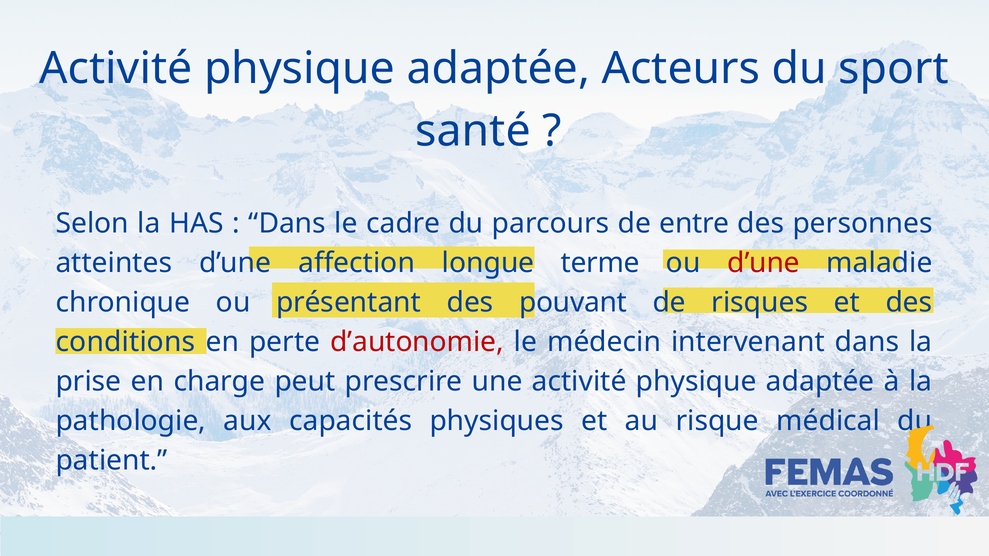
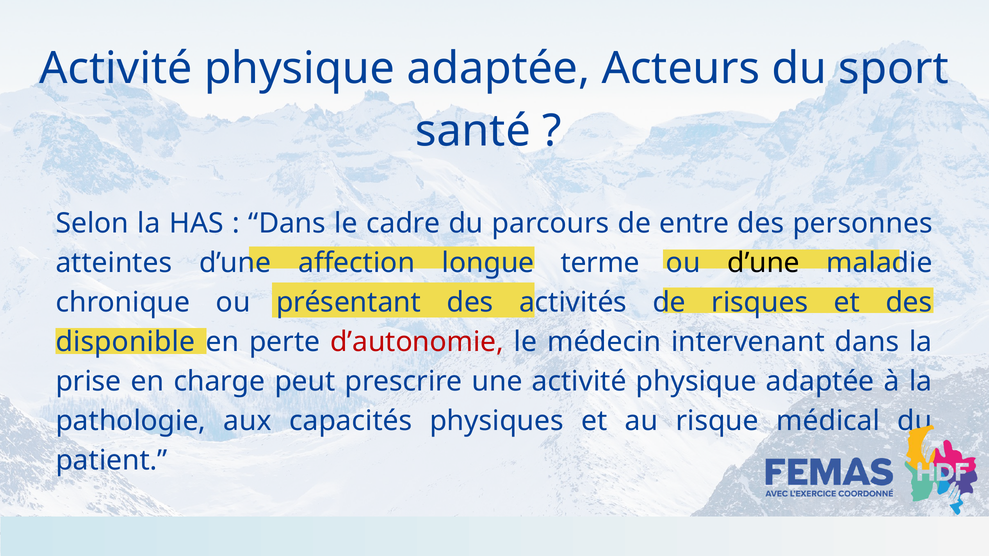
d’une colour: red -> black (764, 263)
pouvant: pouvant -> activités (573, 302)
conditions: conditions -> disponible (125, 342)
